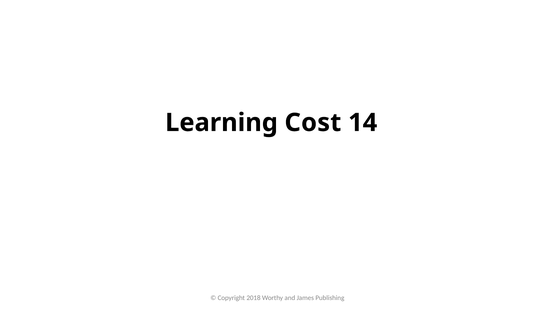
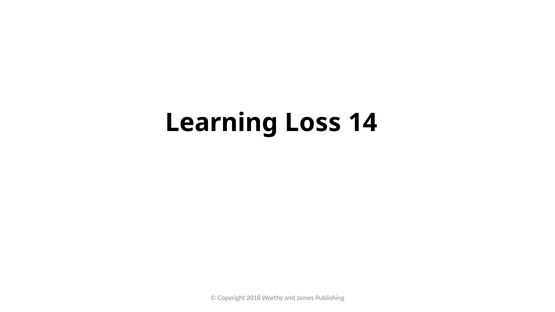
Cost: Cost -> Loss (313, 123)
